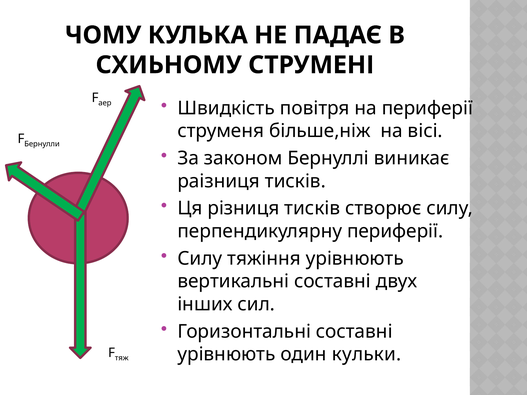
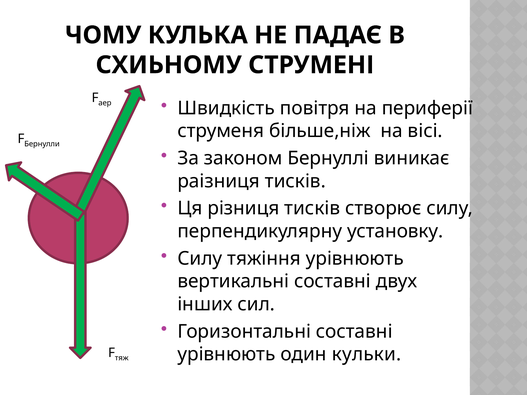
перпендикулярну периферії: периферії -> установку (395, 231)
